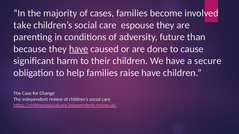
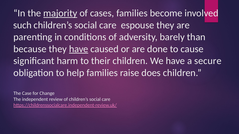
majority underline: none -> present (60, 13)
take: take -> such (22, 25)
future: future -> barely (172, 37)
raise have: have -> does (151, 73)
